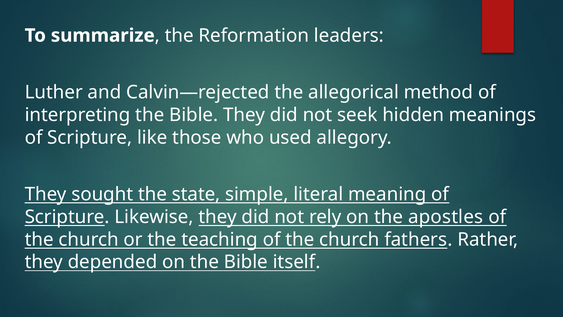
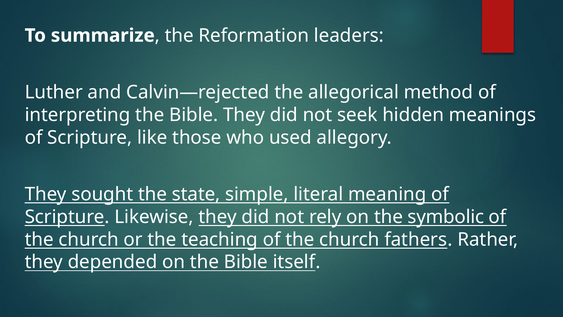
apostles: apostles -> symbolic (446, 217)
